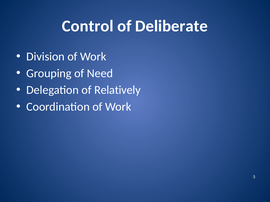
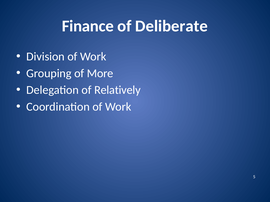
Control: Control -> Finance (88, 26)
Need: Need -> More (100, 73)
